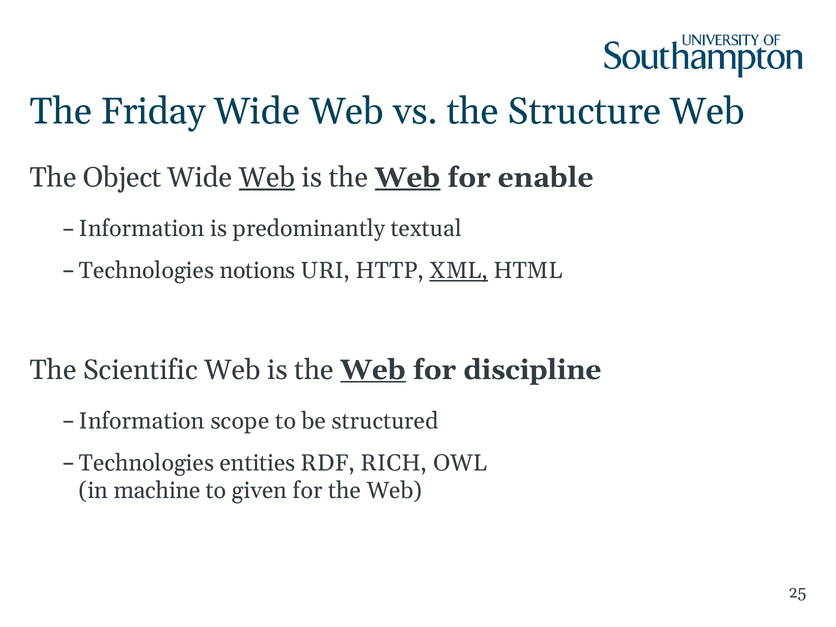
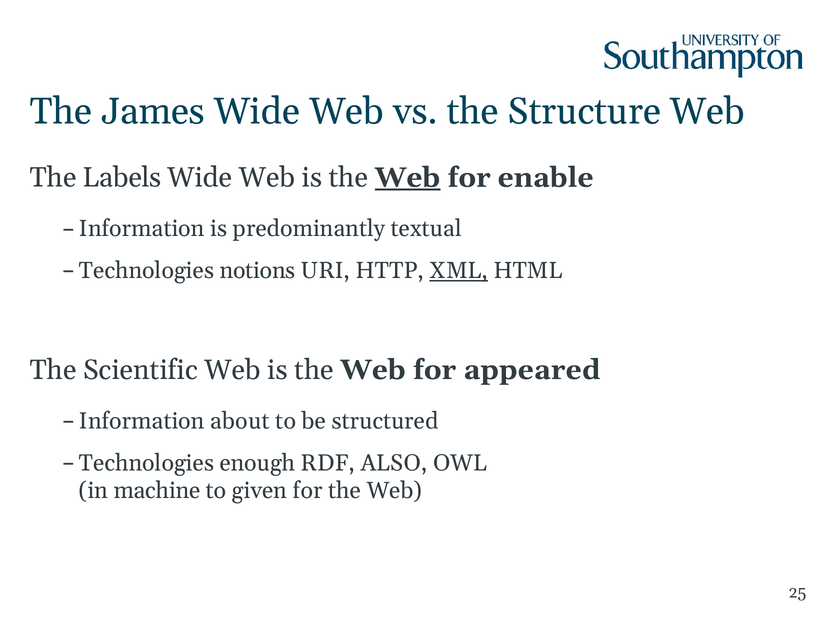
Friday: Friday -> James (153, 111)
Object: Object -> Labels (122, 178)
Web underline: present -> none (267, 178)
Web underline: present -> none (373, 370)
discipline: discipline -> appeared (532, 370)
scope: scope -> about (240, 421)
entities: entities -> enough (257, 463)
RICH: RICH -> ALSO (394, 463)
